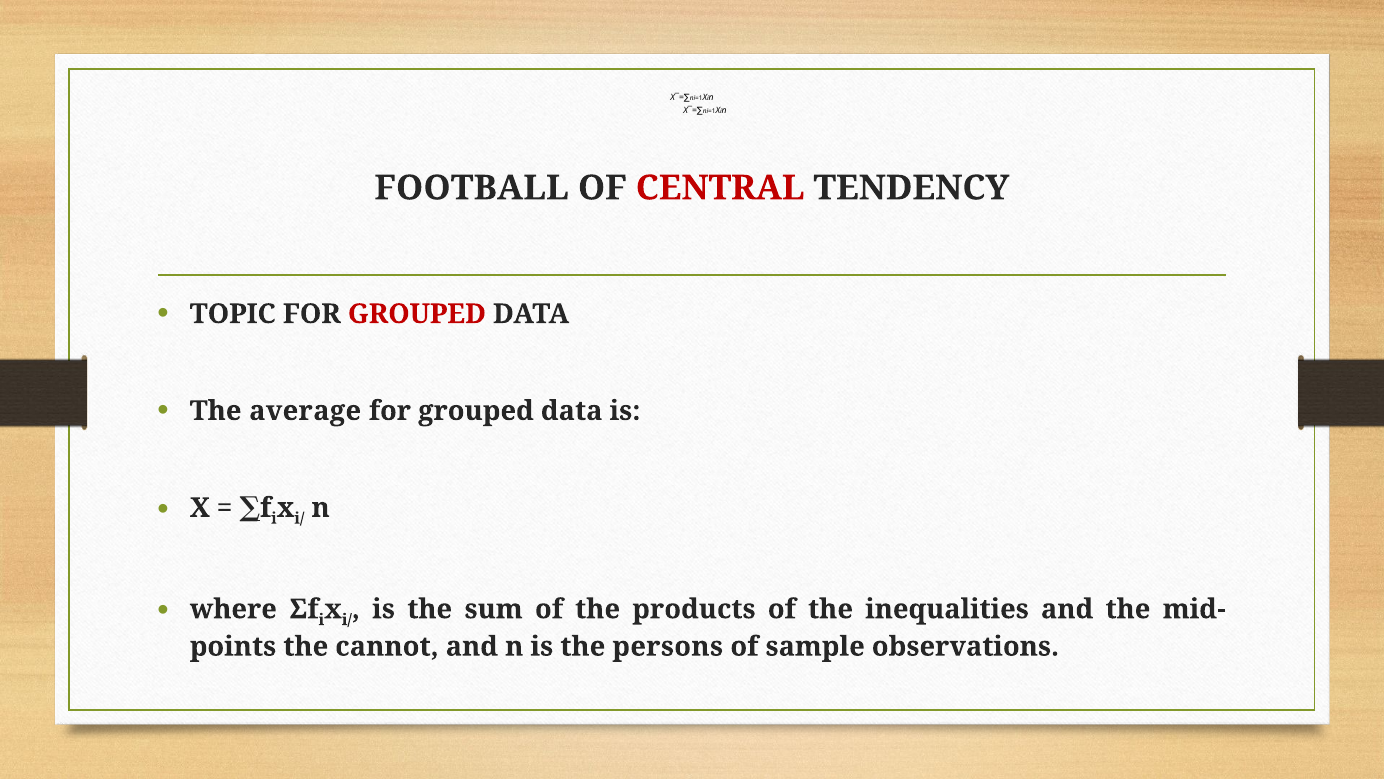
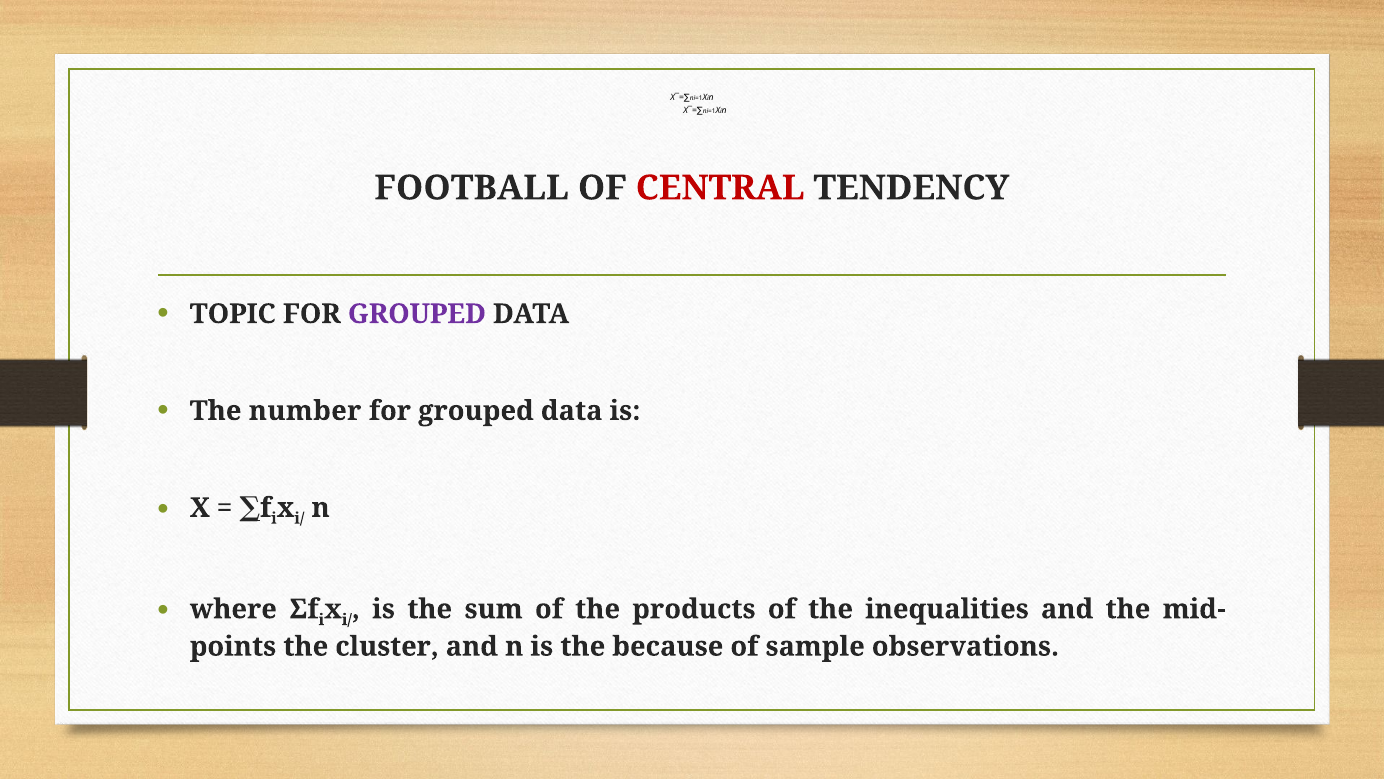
GROUPED colour: red -> purple (417, 314)
average: average -> number (305, 411)
cannot: cannot -> cluster (387, 646)
persons: persons -> because (668, 646)
